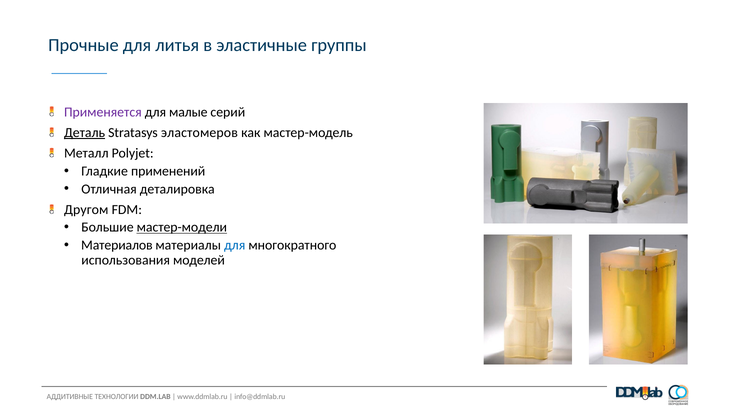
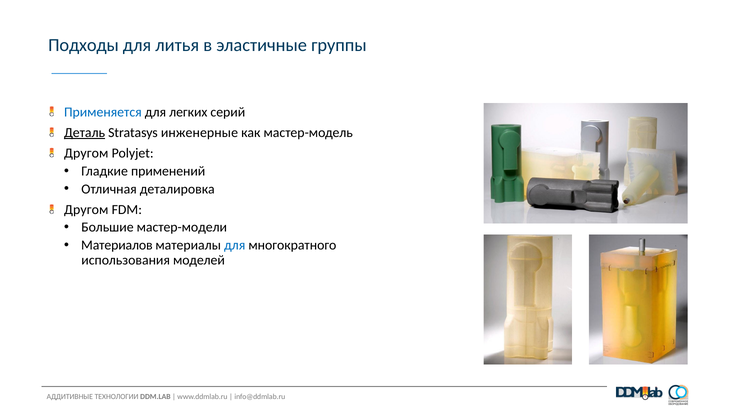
Прочные: Прочные -> Подходы (84, 45)
Применяется colour: purple -> blue (103, 112)
малые: малые -> легких (188, 112)
эластомеров: эластомеров -> инженерные (199, 133)
Металл: Металл -> Другом (86, 153)
мастер-модели underline: present -> none (182, 227)
